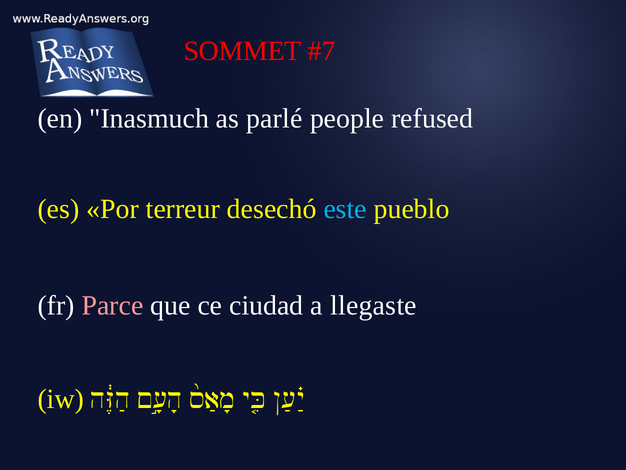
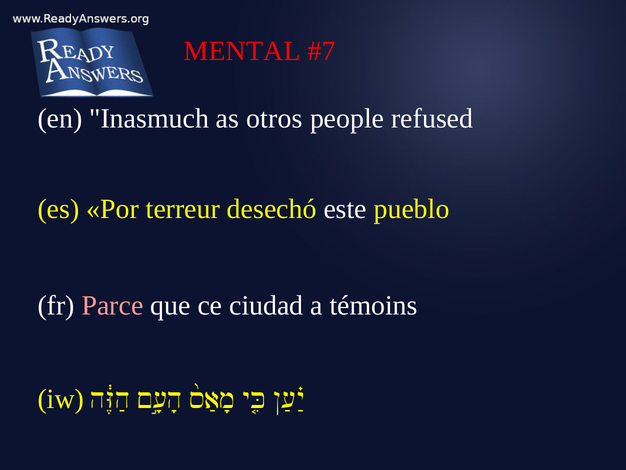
SOMMET: SOMMET -> MENTAL (242, 51)
parlé: parlé -> otros (274, 118)
este colour: light blue -> white (345, 209)
llegaste: llegaste -> témoins (374, 305)
